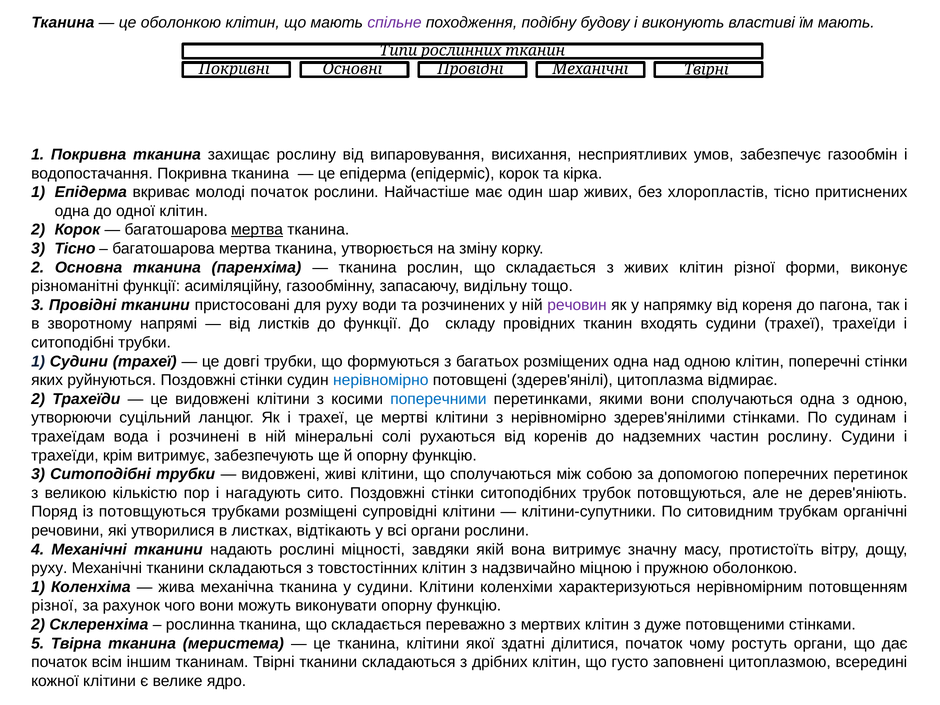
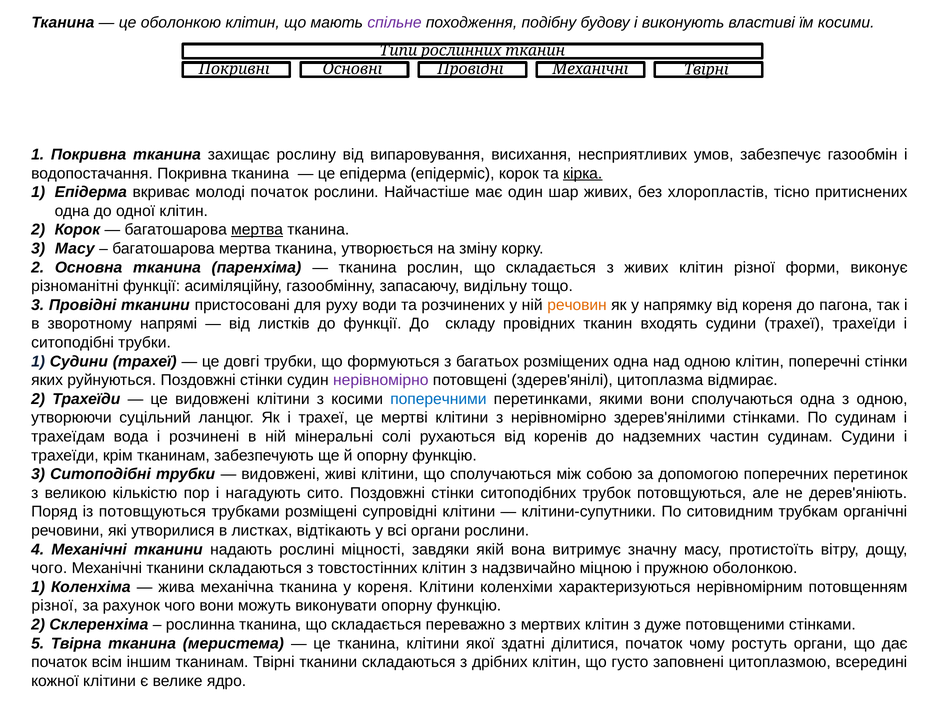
їм мають: мають -> косими (846, 23)
кірка underline: none -> present (583, 173)
3 Тісно: Тісно -> Масу (75, 249)
речовин colour: purple -> orange (577, 305)
нерівномірно colour: blue -> purple (381, 380)
частин рослину: рослину -> судинам (800, 437)
крім витримує: витримує -> тканинам (173, 455)
руху: руху -> чого (49, 568)
у судини: судини -> кореня (385, 587)
